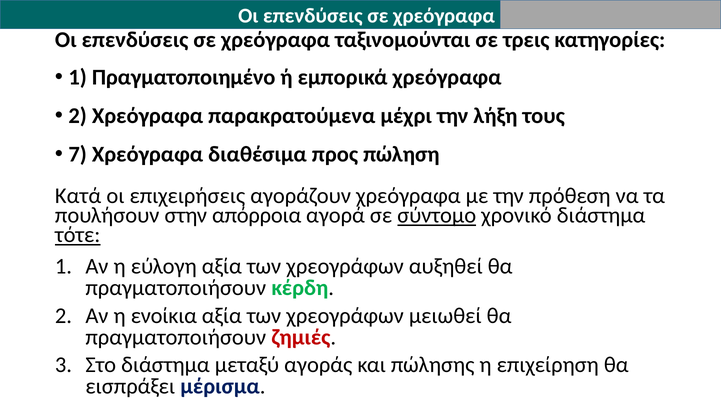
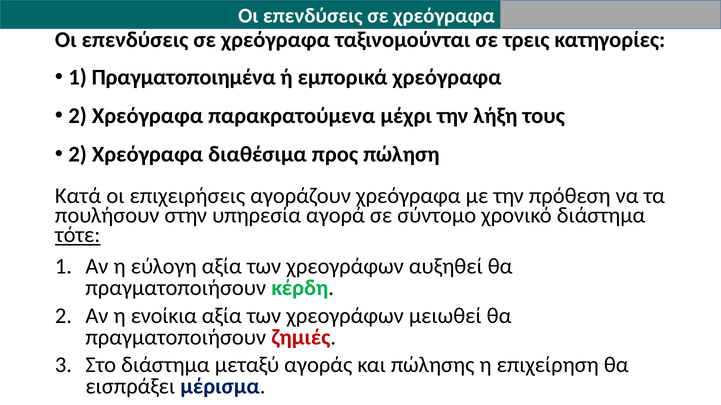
Πραγματοποιημένο: Πραγματοποιημένο -> Πραγματοποιημένα (184, 78)
7: 7 -> 2 (78, 155)
απόρροια: απόρροια -> υπηρεσία (257, 216)
σύντομο underline: present -> none (437, 216)
